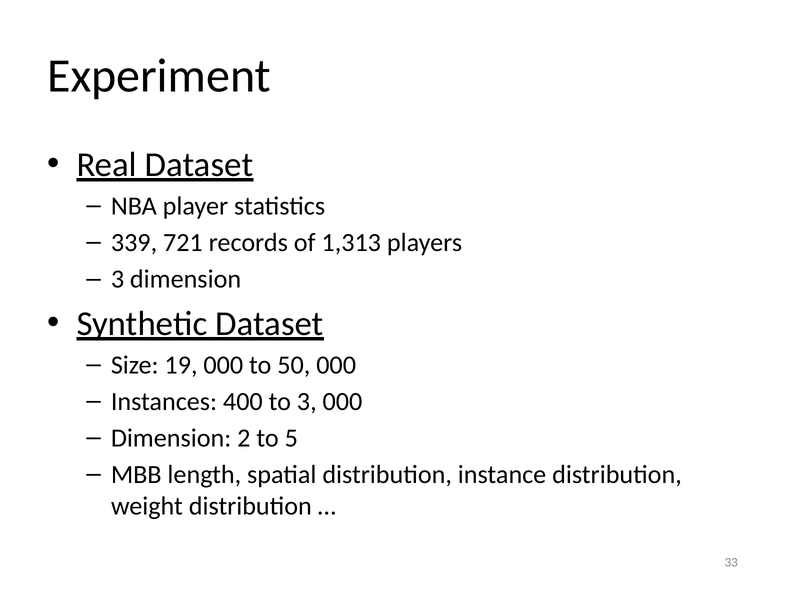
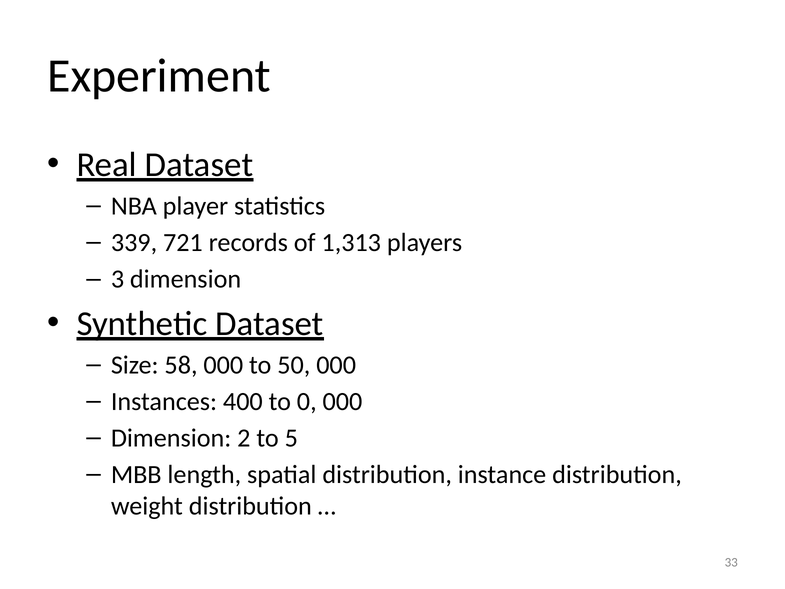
19: 19 -> 58 (181, 365)
to 3: 3 -> 0 (307, 401)
